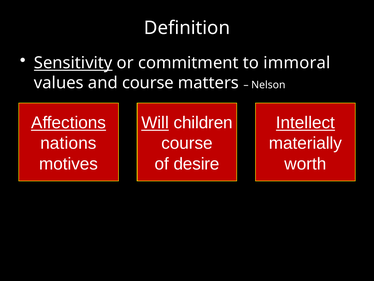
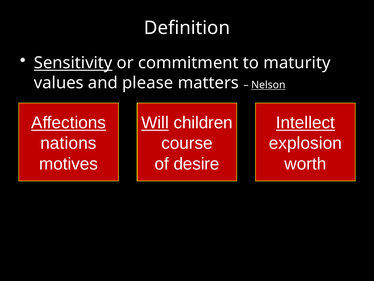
immoral: immoral -> maturity (297, 63)
and course: course -> please (148, 83)
Nelson underline: none -> present (268, 85)
materially: materially -> explosion (305, 143)
